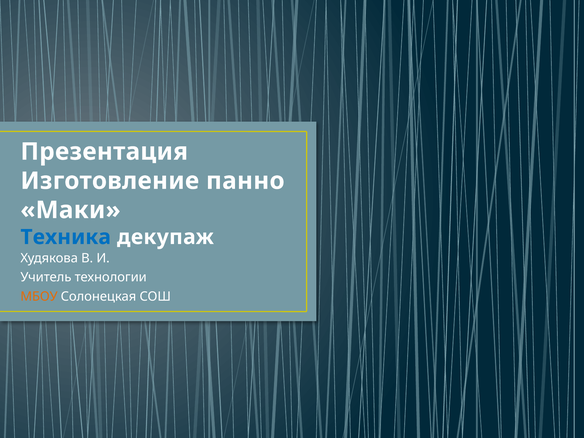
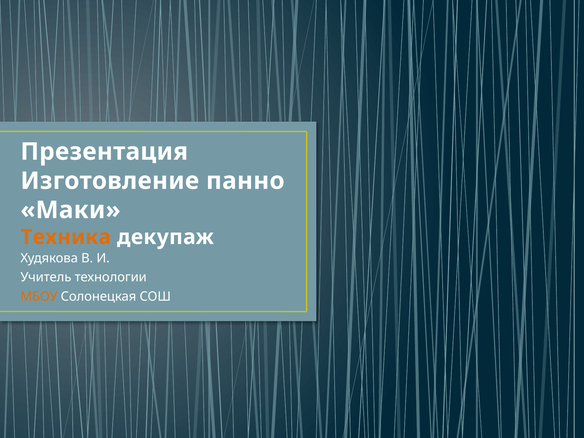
Техника colour: blue -> orange (66, 237)
